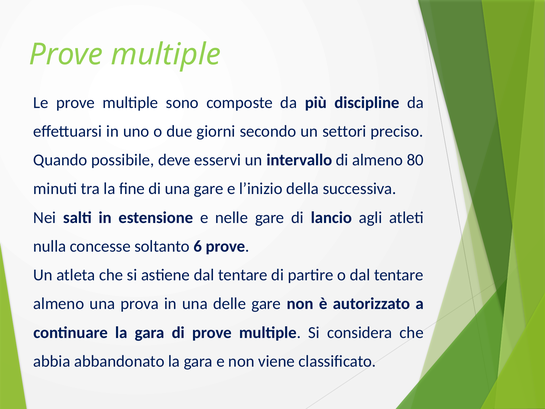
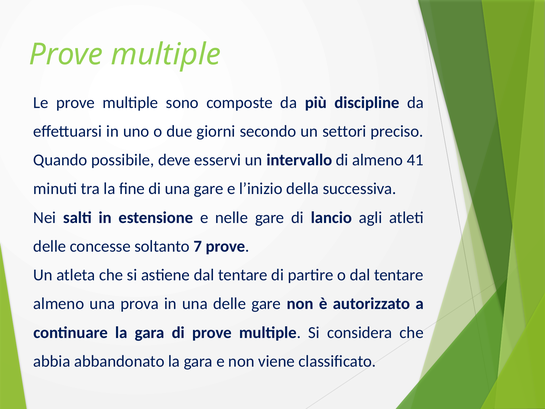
80: 80 -> 41 (415, 160)
nulla: nulla -> delle (50, 246)
6: 6 -> 7 (198, 246)
